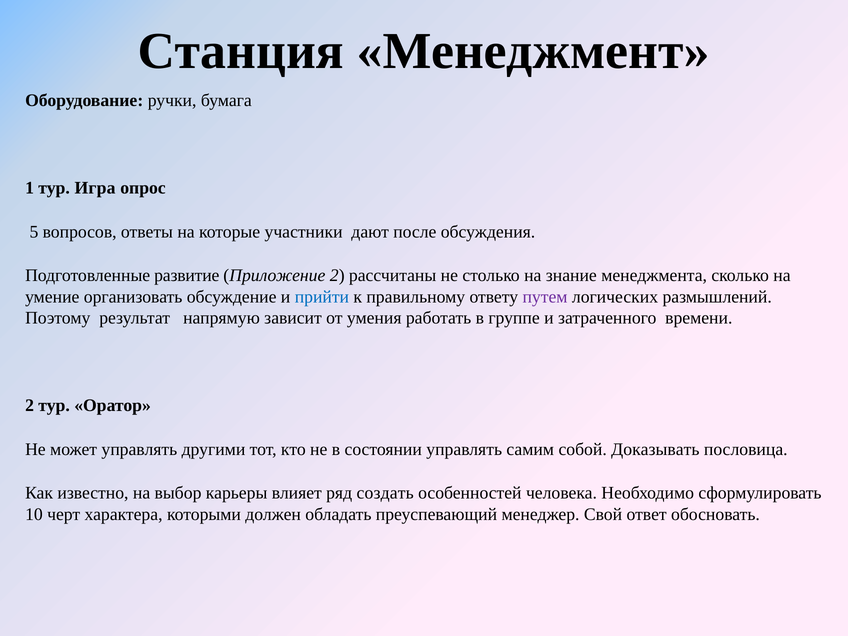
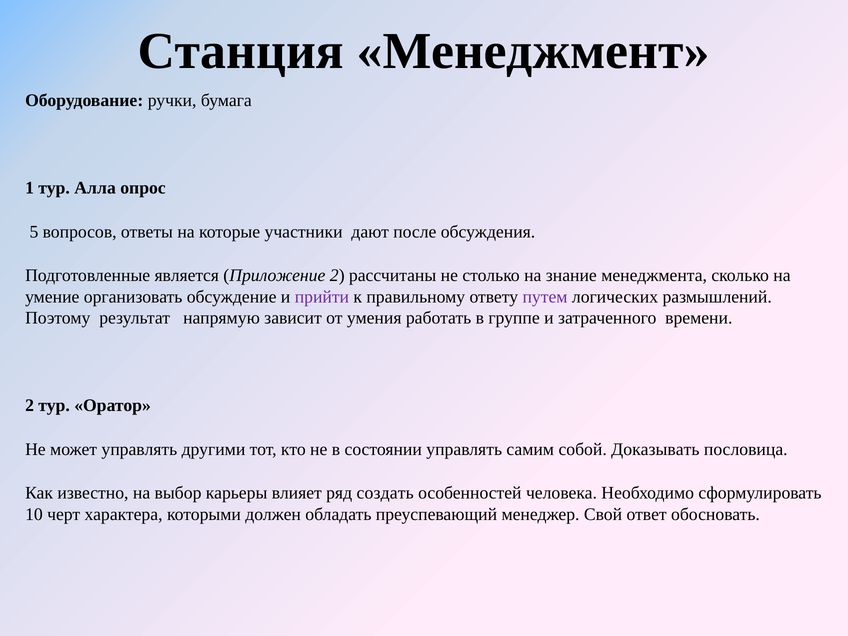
Игра: Игра -> Алла (95, 188)
развитие: развитие -> является (187, 276)
прийти colour: blue -> purple (322, 297)
